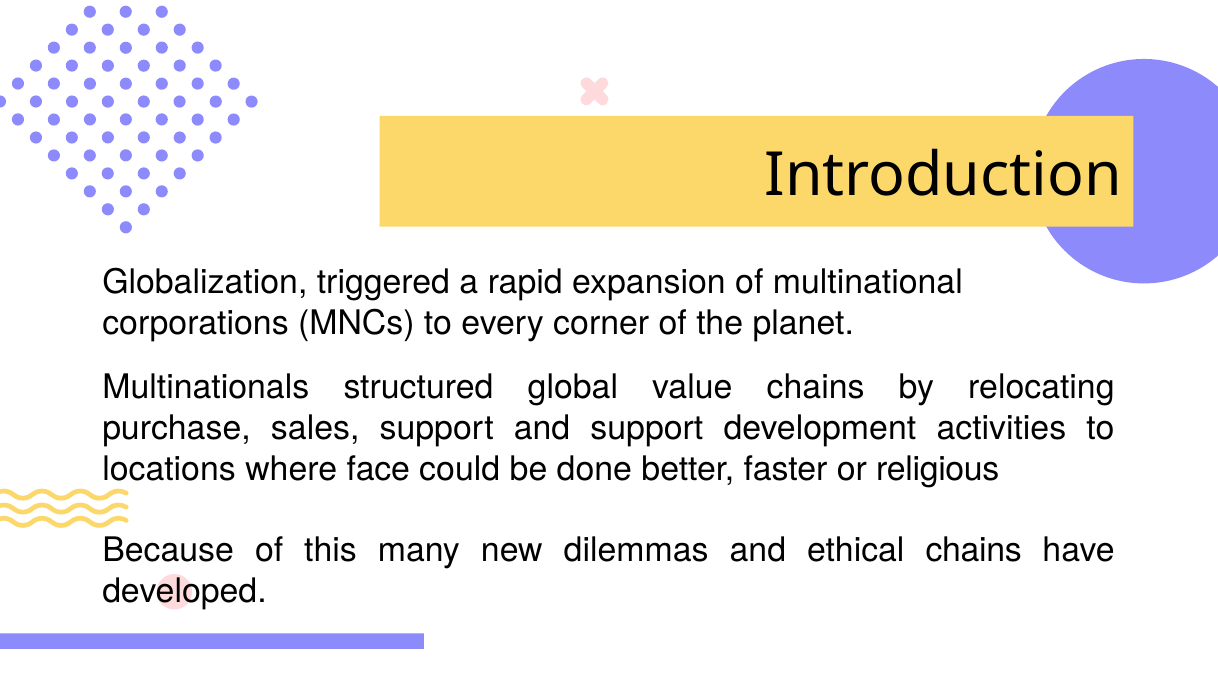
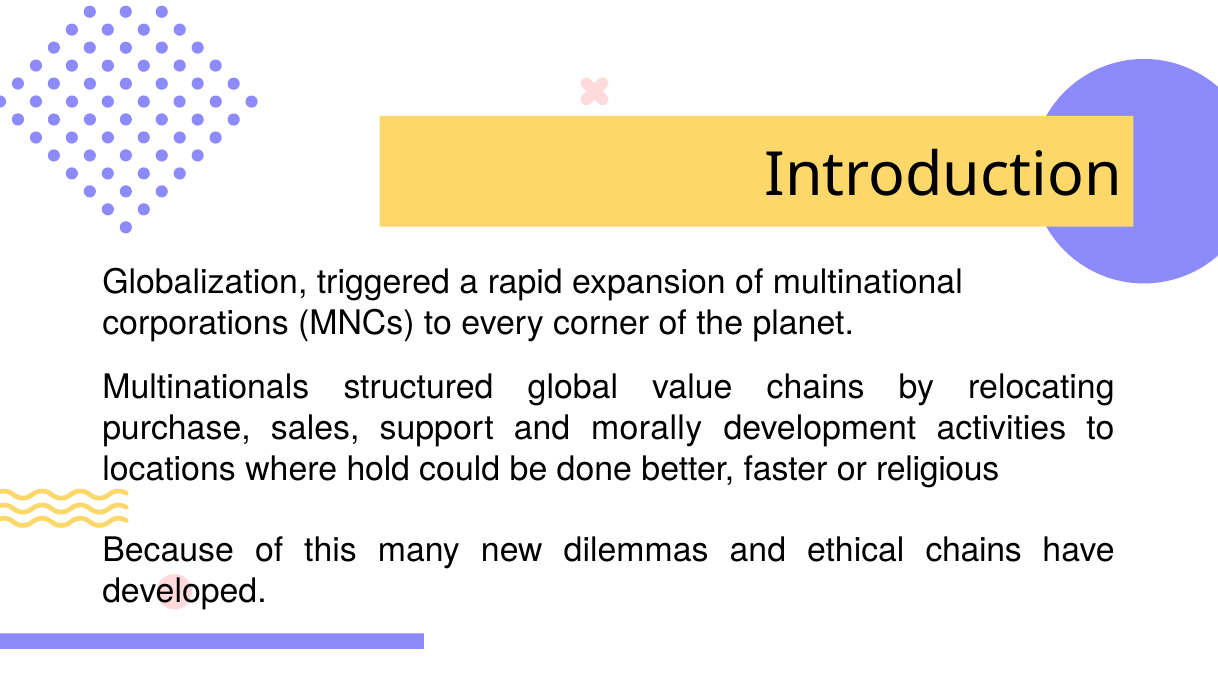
and support: support -> morally (647, 428)
face: face -> hold (378, 469)
